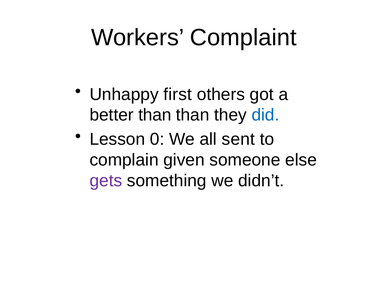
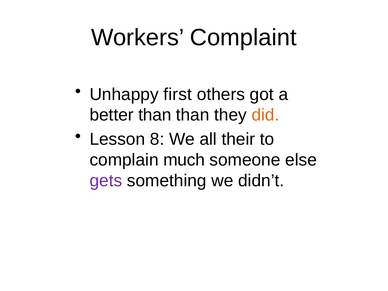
did colour: blue -> orange (265, 115)
0: 0 -> 8 (157, 139)
sent: sent -> their (238, 139)
given: given -> much (184, 160)
